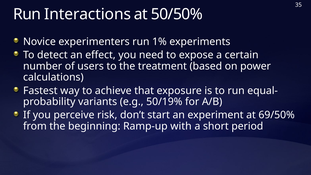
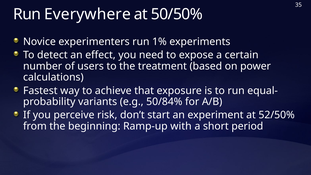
Interactions: Interactions -> Everywhere (87, 14)
50/19%: 50/19% -> 50/84% (164, 102)
69/50%: 69/50% -> 52/50% (277, 115)
